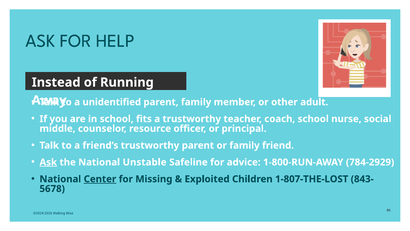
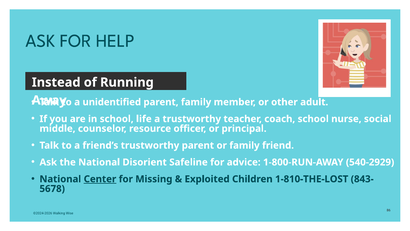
fits: fits -> life (144, 119)
Ask underline: present -> none (48, 162)
Unstable: Unstable -> Disorient (145, 162)
784-2929: 784-2929 -> 540-2929 (370, 162)
1-807-THE-LOST: 1-807-THE-LOST -> 1-810-THE-LOST (312, 179)
